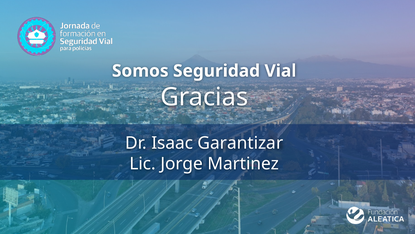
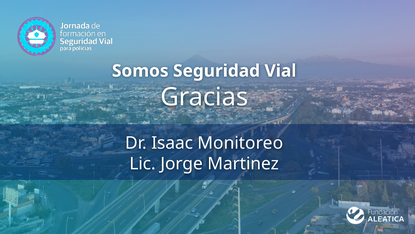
Garantizar: Garantizar -> Monitoreo (240, 143)
